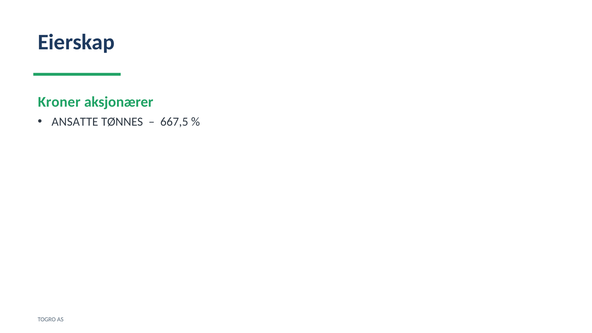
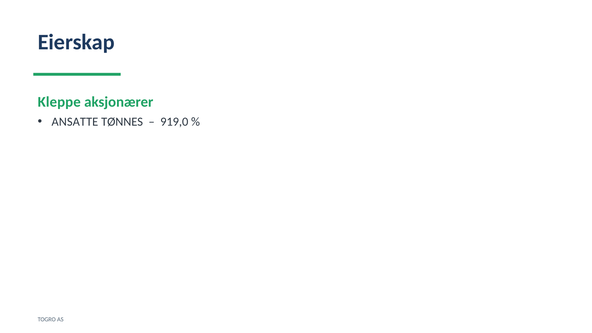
Kroner: Kroner -> Kleppe (59, 102)
667,5: 667,5 -> 919,0 (174, 122)
